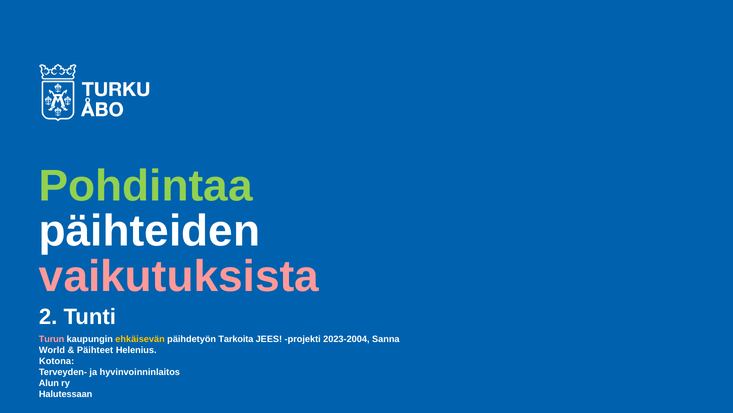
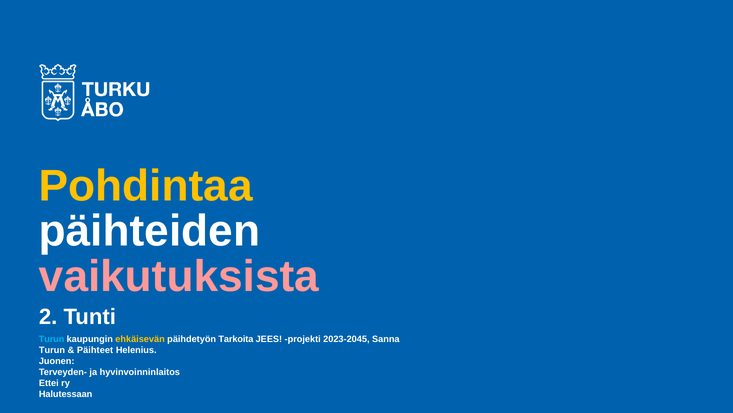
Pohdintaa colour: light green -> yellow (146, 186)
Turun colour: pink -> light blue (52, 339)
2023-2004: 2023-2004 -> 2023-2045 (346, 339)
World: World -> Turun (52, 350)
Kotona: Kotona -> Juonen (57, 361)
Alun: Alun -> Ettei (49, 383)
